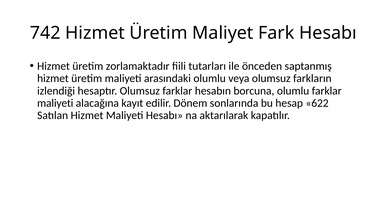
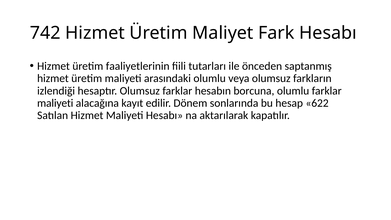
zorlamaktadır: zorlamaktadır -> faaliyetlerinin (138, 66)
